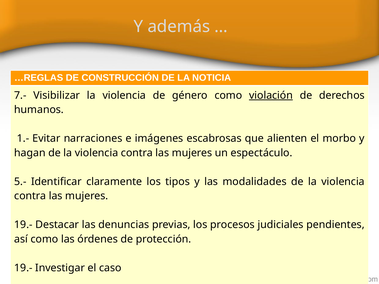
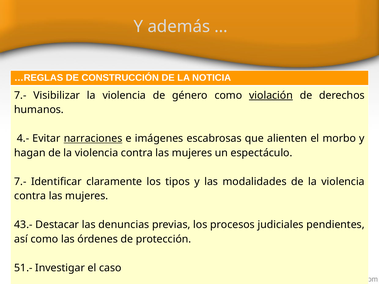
1.-: 1.- -> 4.- (23, 139)
narraciones underline: none -> present (93, 139)
5.-: 5.- -> 7.- (20, 182)
19.-: 19.- -> 43.- (23, 225)
19.-: 19.- -> 51.- (23, 268)
